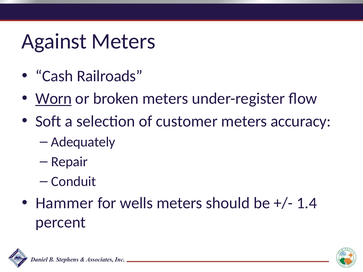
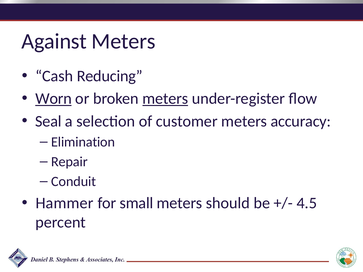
Railroads: Railroads -> Reducing (110, 76)
meters underline: none -> present (165, 99)
Soft: Soft -> Seal (48, 121)
Adequately: Adequately -> Elimination (83, 142)
wells: wells -> small (136, 203)
1.4: 1.4 -> 4.5 (307, 203)
